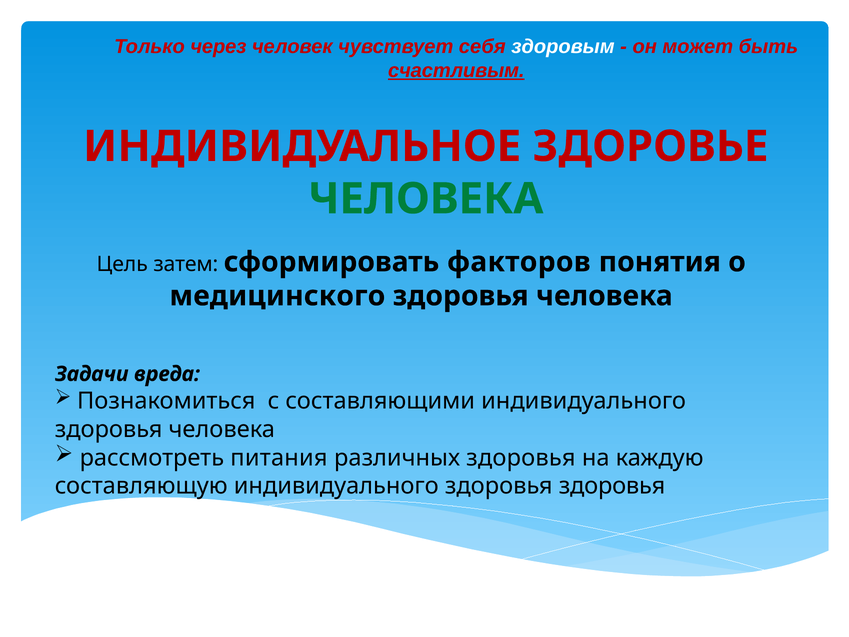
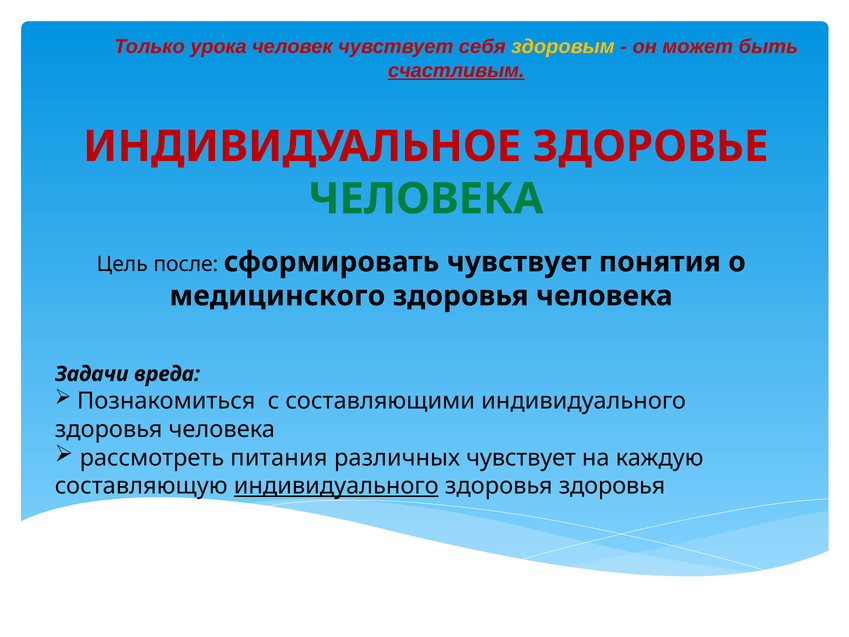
через: через -> урока (218, 46)
здоровым colour: white -> yellow (563, 46)
затем: затем -> после (186, 264)
сформировать факторов: факторов -> чувствует (519, 262)
различных здоровья: здоровья -> чувствует (521, 458)
индивидуального underline: none -> present (336, 486)
